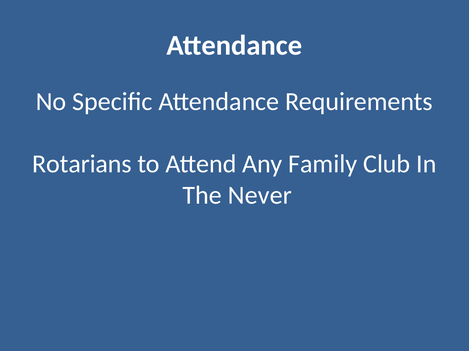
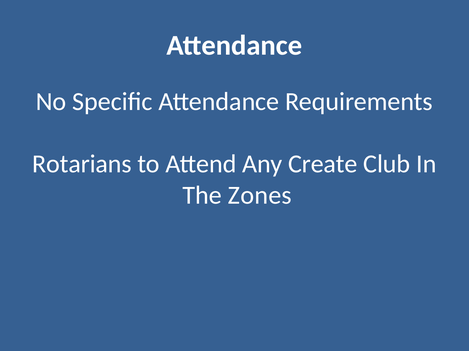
Family: Family -> Create (323, 164)
Never: Never -> Zones (260, 196)
